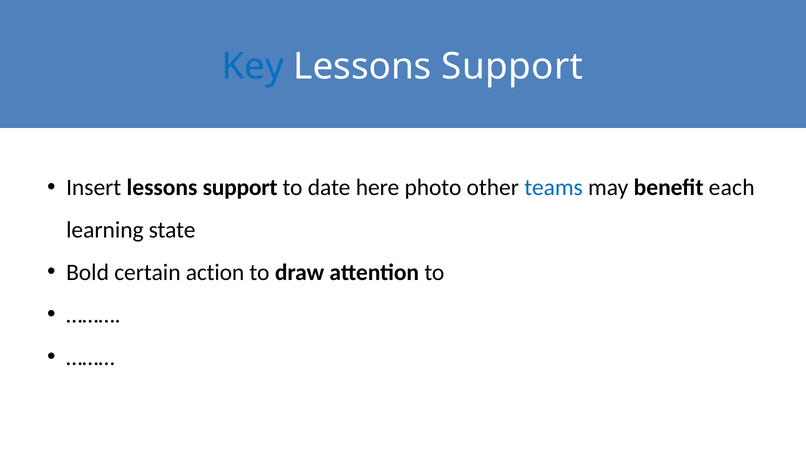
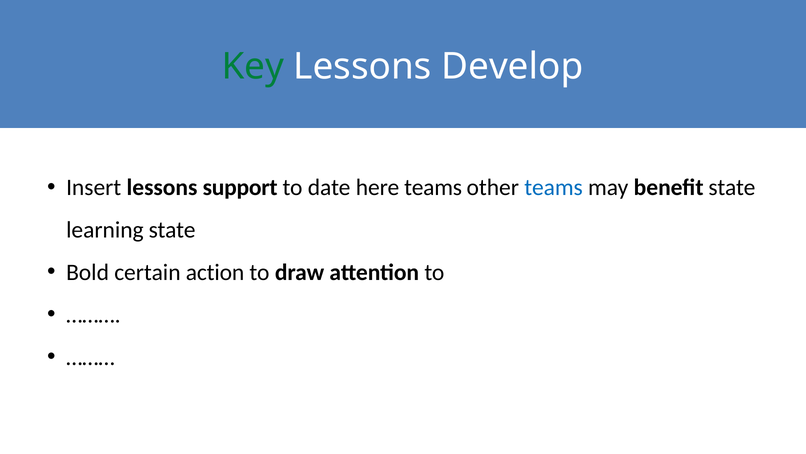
Key colour: blue -> green (253, 66)
Support: Support -> Develop (512, 66)
here photo: photo -> teams (433, 187)
benefit each: each -> state (732, 187)
